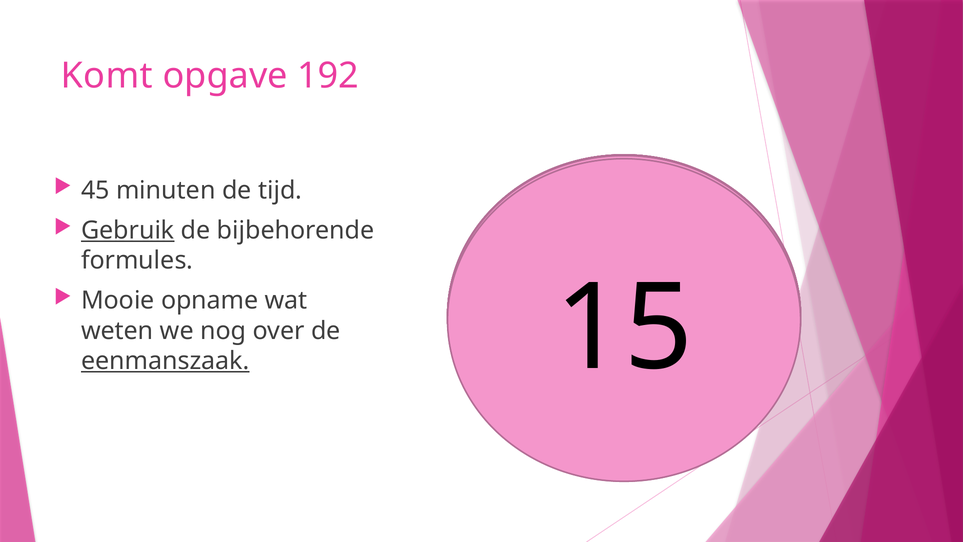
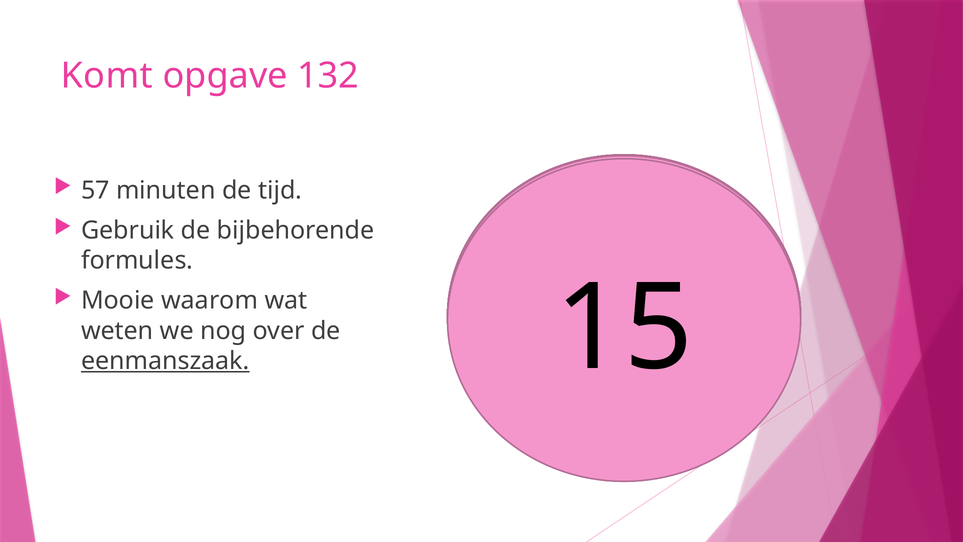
192: 192 -> 132 (328, 76)
45: 45 -> 57 (95, 190)
Gebruik underline: present -> none (128, 230)
opname: opname -> waarom (210, 300)
